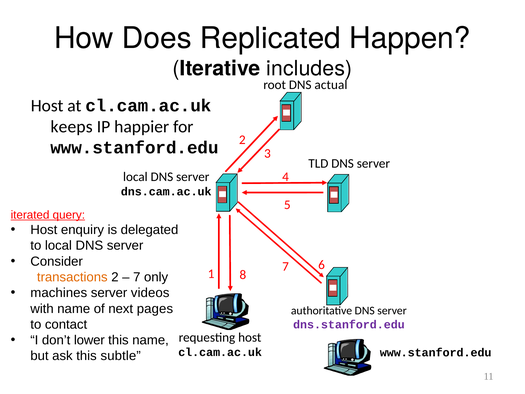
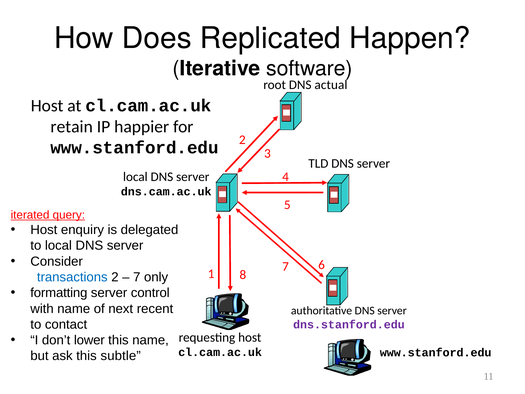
includes: includes -> software (309, 68)
keeps: keeps -> retain (72, 127)
transactions colour: orange -> blue (72, 277)
machines: machines -> formatting (59, 293)
videos: videos -> control (150, 293)
pages: pages -> recent (155, 308)
